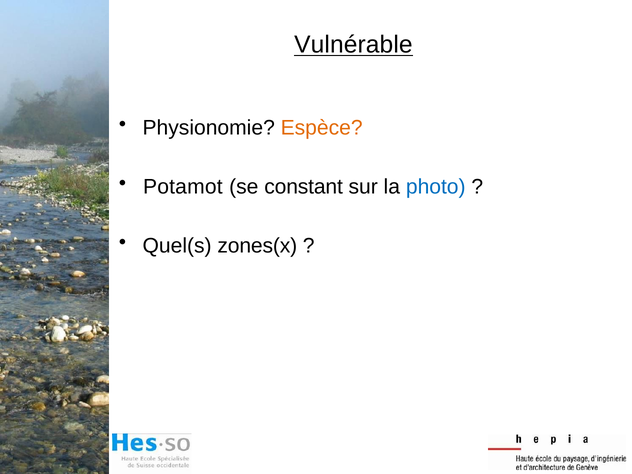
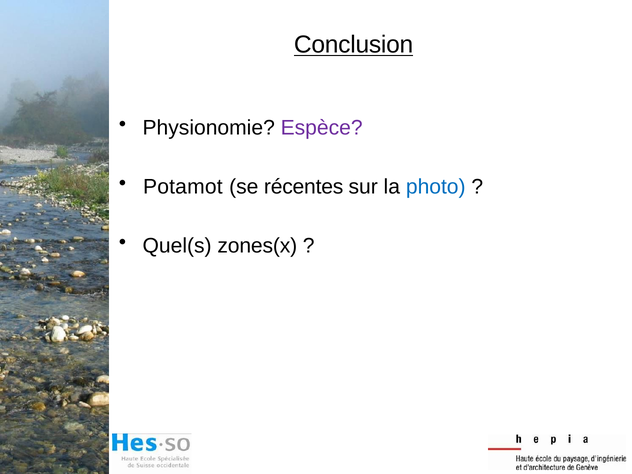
Vulnérable: Vulnérable -> Conclusion (354, 45)
Espèce colour: orange -> purple (322, 128)
constant: constant -> récentes (304, 187)
